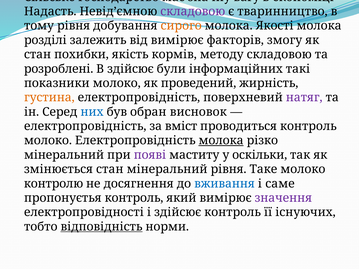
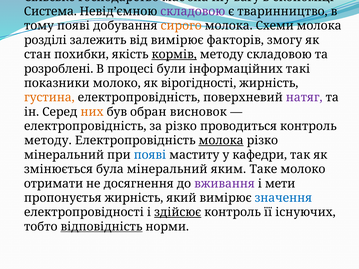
Надасть: Надасть -> Система (50, 11)
тому рівня: рівня -> появі (73, 26)
Якості: Якості -> Схеми (275, 26)
кормів underline: none -> present (174, 55)
В здійсює: здійсює -> процесі (130, 69)
проведений: проведений -> вірогідності (199, 83)
них colour: blue -> orange (92, 112)
за вміст: вміст -> різко (181, 126)
молоко: молоко -> методу (48, 141)
появі colour: purple -> blue (150, 155)
оскільки: оскільки -> кафедри (260, 155)
змінюється стан: стан -> була (110, 169)
мінеральний рівня: рівня -> яким (228, 169)
контролю: контролю -> отримати (54, 184)
вживання colour: blue -> purple (224, 184)
саме: саме -> мети (280, 184)
пропонуєтья контроль: контроль -> жирність (134, 198)
значення colour: purple -> blue (283, 198)
здійсює underline: none -> present (178, 212)
